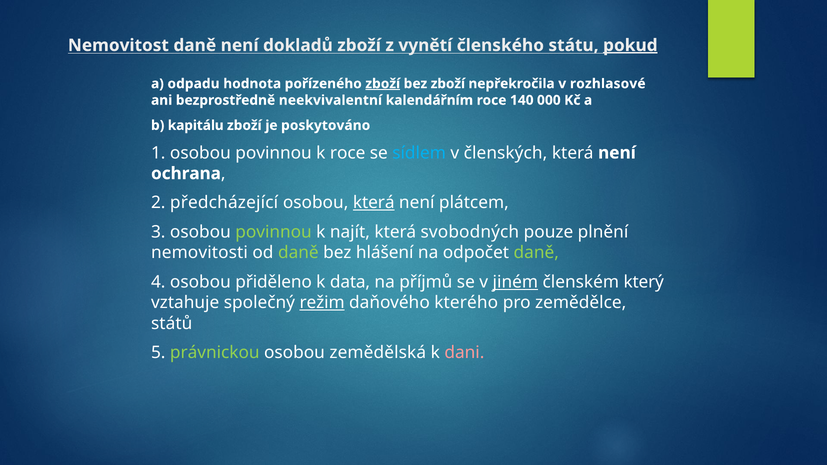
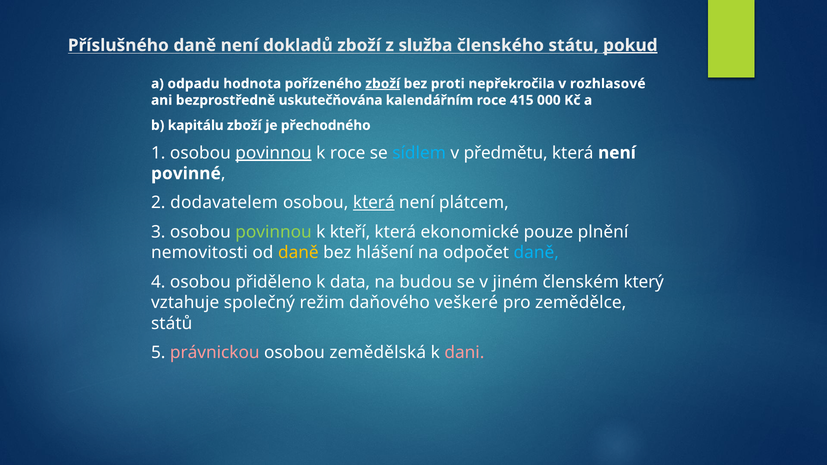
Nemovitost: Nemovitost -> Příslušného (118, 45)
vynětí: vynětí -> služba (425, 45)
bez zboží: zboží -> proti (448, 84)
neekvivalentní: neekvivalentní -> uskutečňována (331, 100)
140: 140 -> 415 (522, 100)
poskytováno: poskytováno -> přechodného (326, 125)
povinnou underline: none -> present (274, 153)
členských: členských -> předmětu (506, 153)
ochrana: ochrana -> povinné (186, 174)
předcházející: předcházející -> dodavatelem (224, 203)
najít: najít -> kteří (350, 232)
svobodných: svobodných -> ekonomické (470, 232)
daně colour: light green -> yellow (298, 253)
daně colour: light green -> light blue (536, 253)
příjmů: příjmů -> budou (426, 282)
jiném underline: present -> none (515, 282)
režim underline: present -> none (322, 303)
kterého: kterého -> veškeré (466, 303)
právnickou colour: light green -> pink (215, 353)
